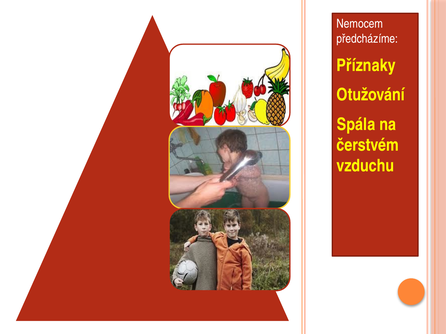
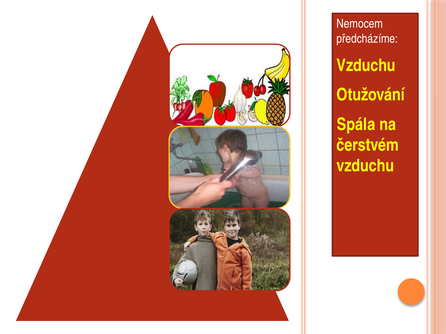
Příznaky: Příznaky -> Vzduchu (366, 66)
